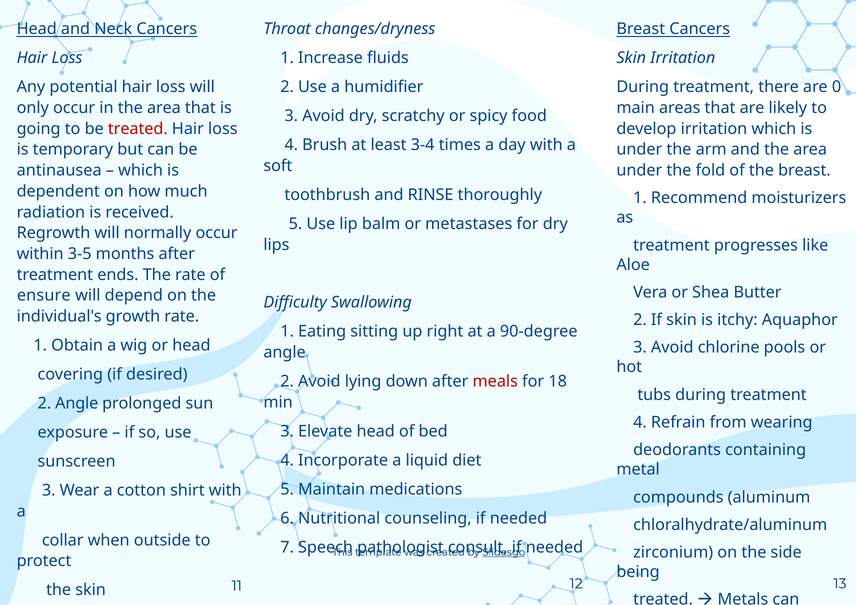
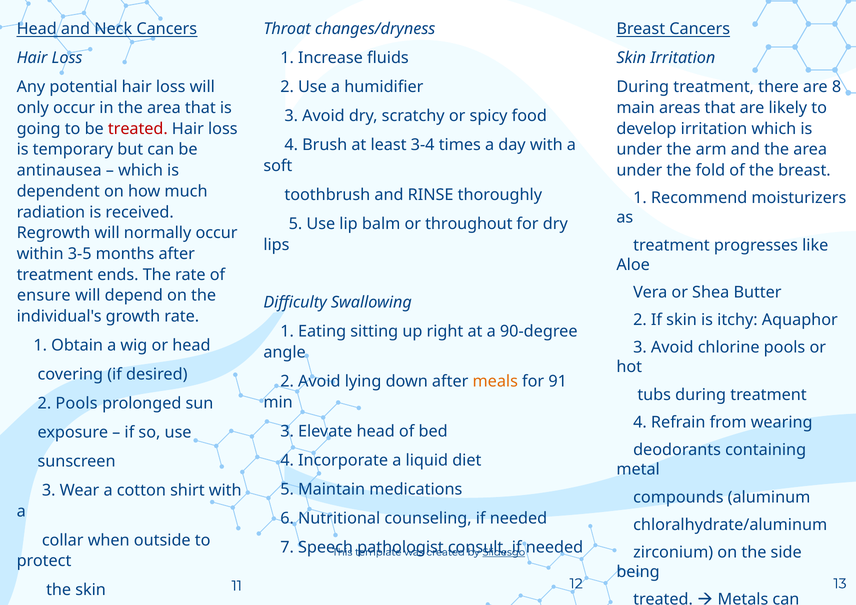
0: 0 -> 8 (837, 87)
metastases: metastases -> throughout (469, 224)
meals colour: red -> orange (495, 382)
18: 18 -> 91 (558, 382)
2 Angle: Angle -> Pools (77, 404)
